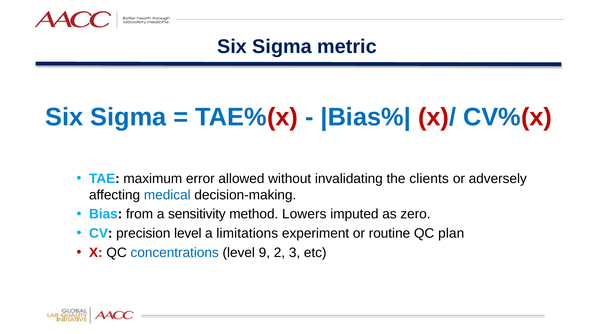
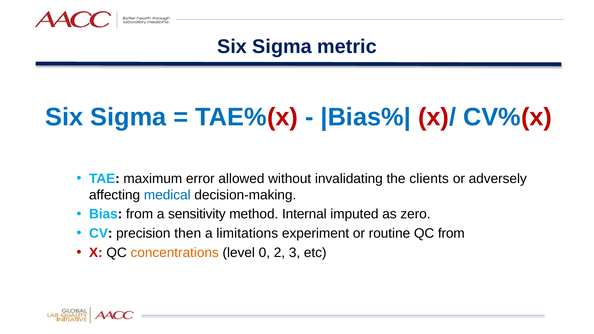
Lowers: Lowers -> Internal (304, 214)
precision level: level -> then (188, 234)
QC plan: plan -> from (451, 234)
concentrations colour: blue -> orange (175, 253)
9: 9 -> 0 (264, 253)
